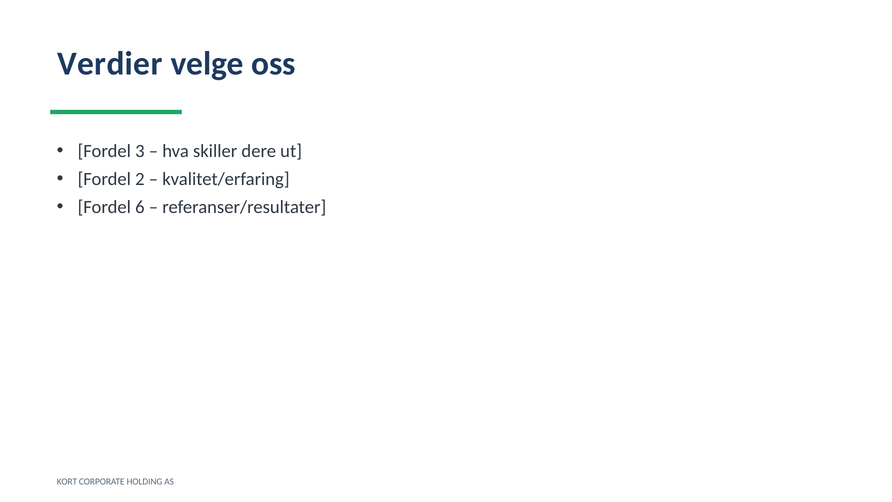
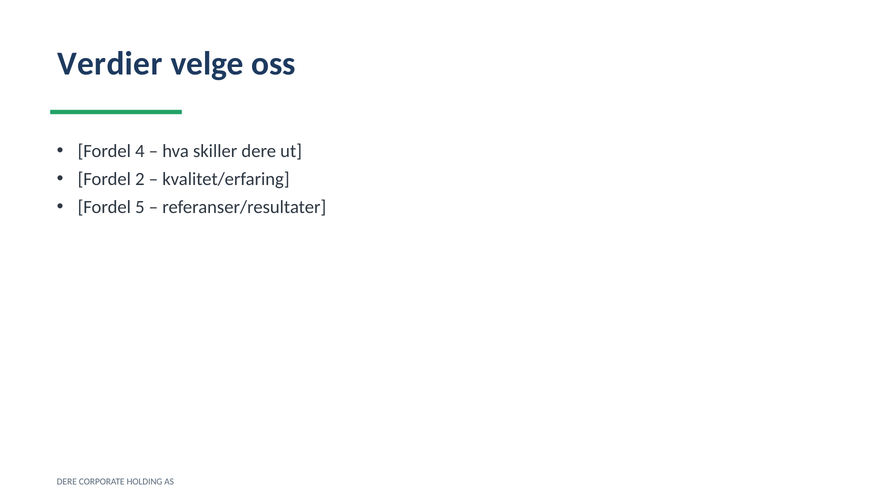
3: 3 -> 4 (140, 151)
6: 6 -> 5 (140, 207)
KORT: KORT -> DERE (67, 481)
